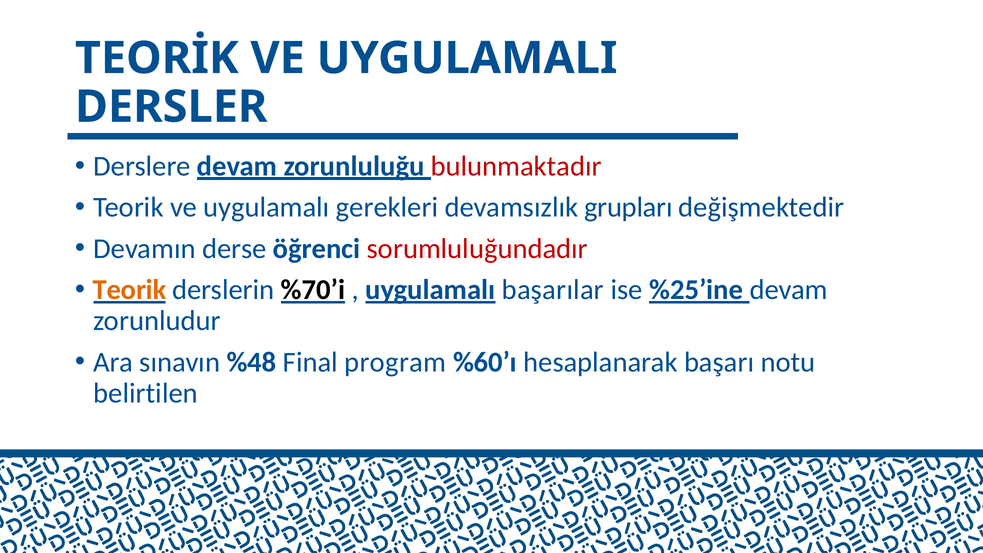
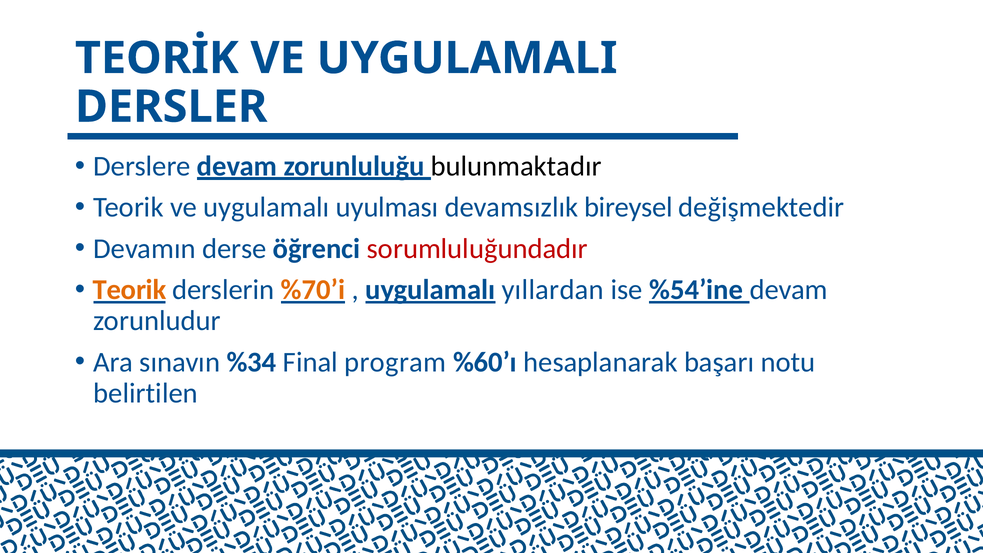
bulunmaktadır colour: red -> black (516, 166)
gerekleri: gerekleri -> uyulması (387, 207)
grupları: grupları -> bireysel (628, 207)
%70’i colour: black -> orange (313, 290)
başarılar: başarılar -> yıllardan (553, 290)
%25’ine: %25’ine -> %54’ine (696, 290)
%48: %48 -> %34 (251, 362)
